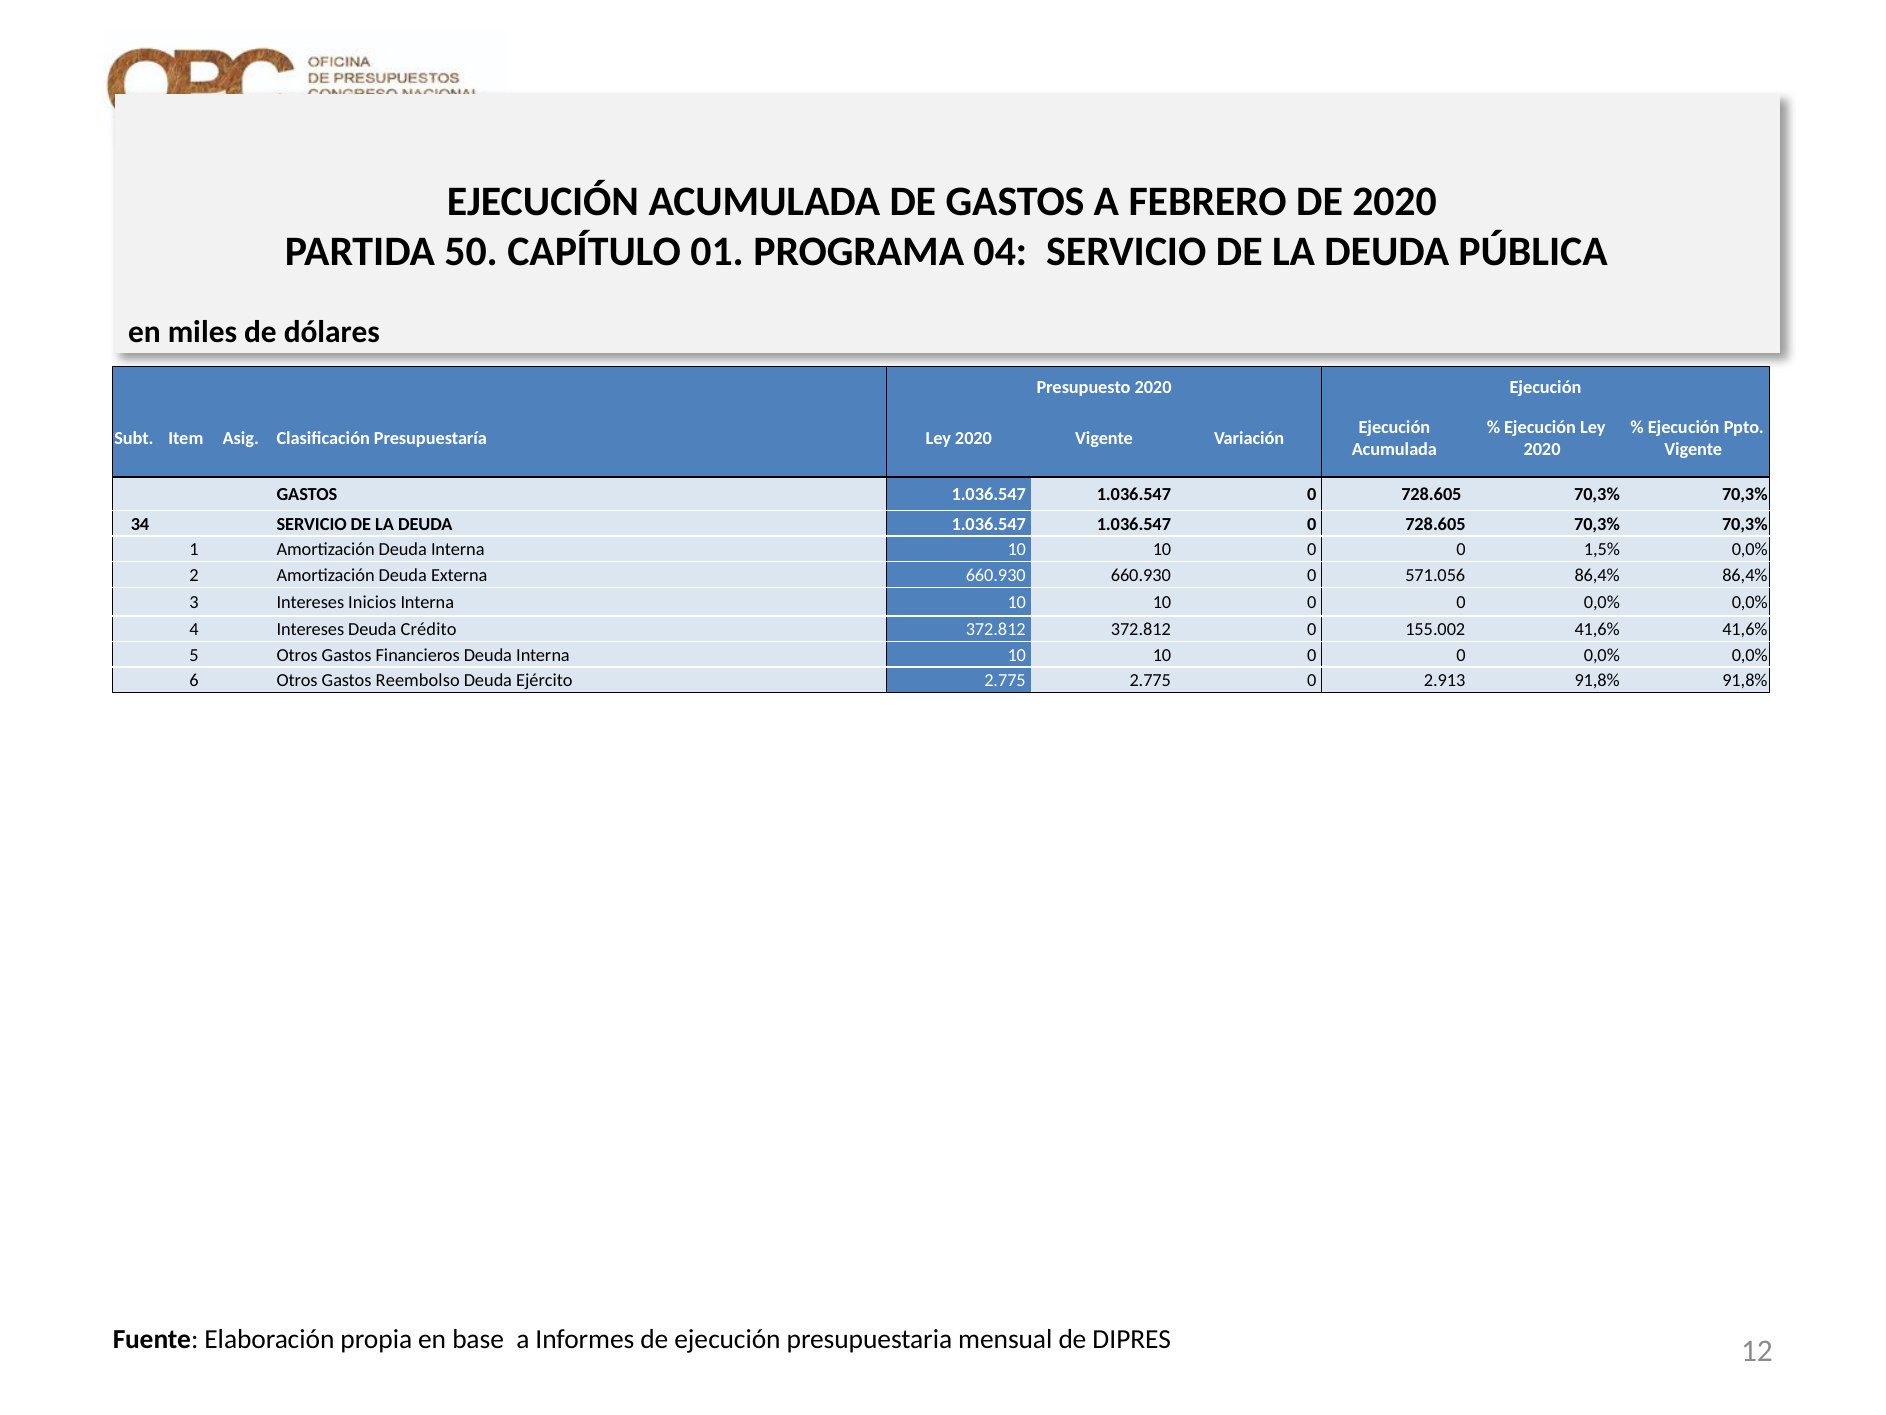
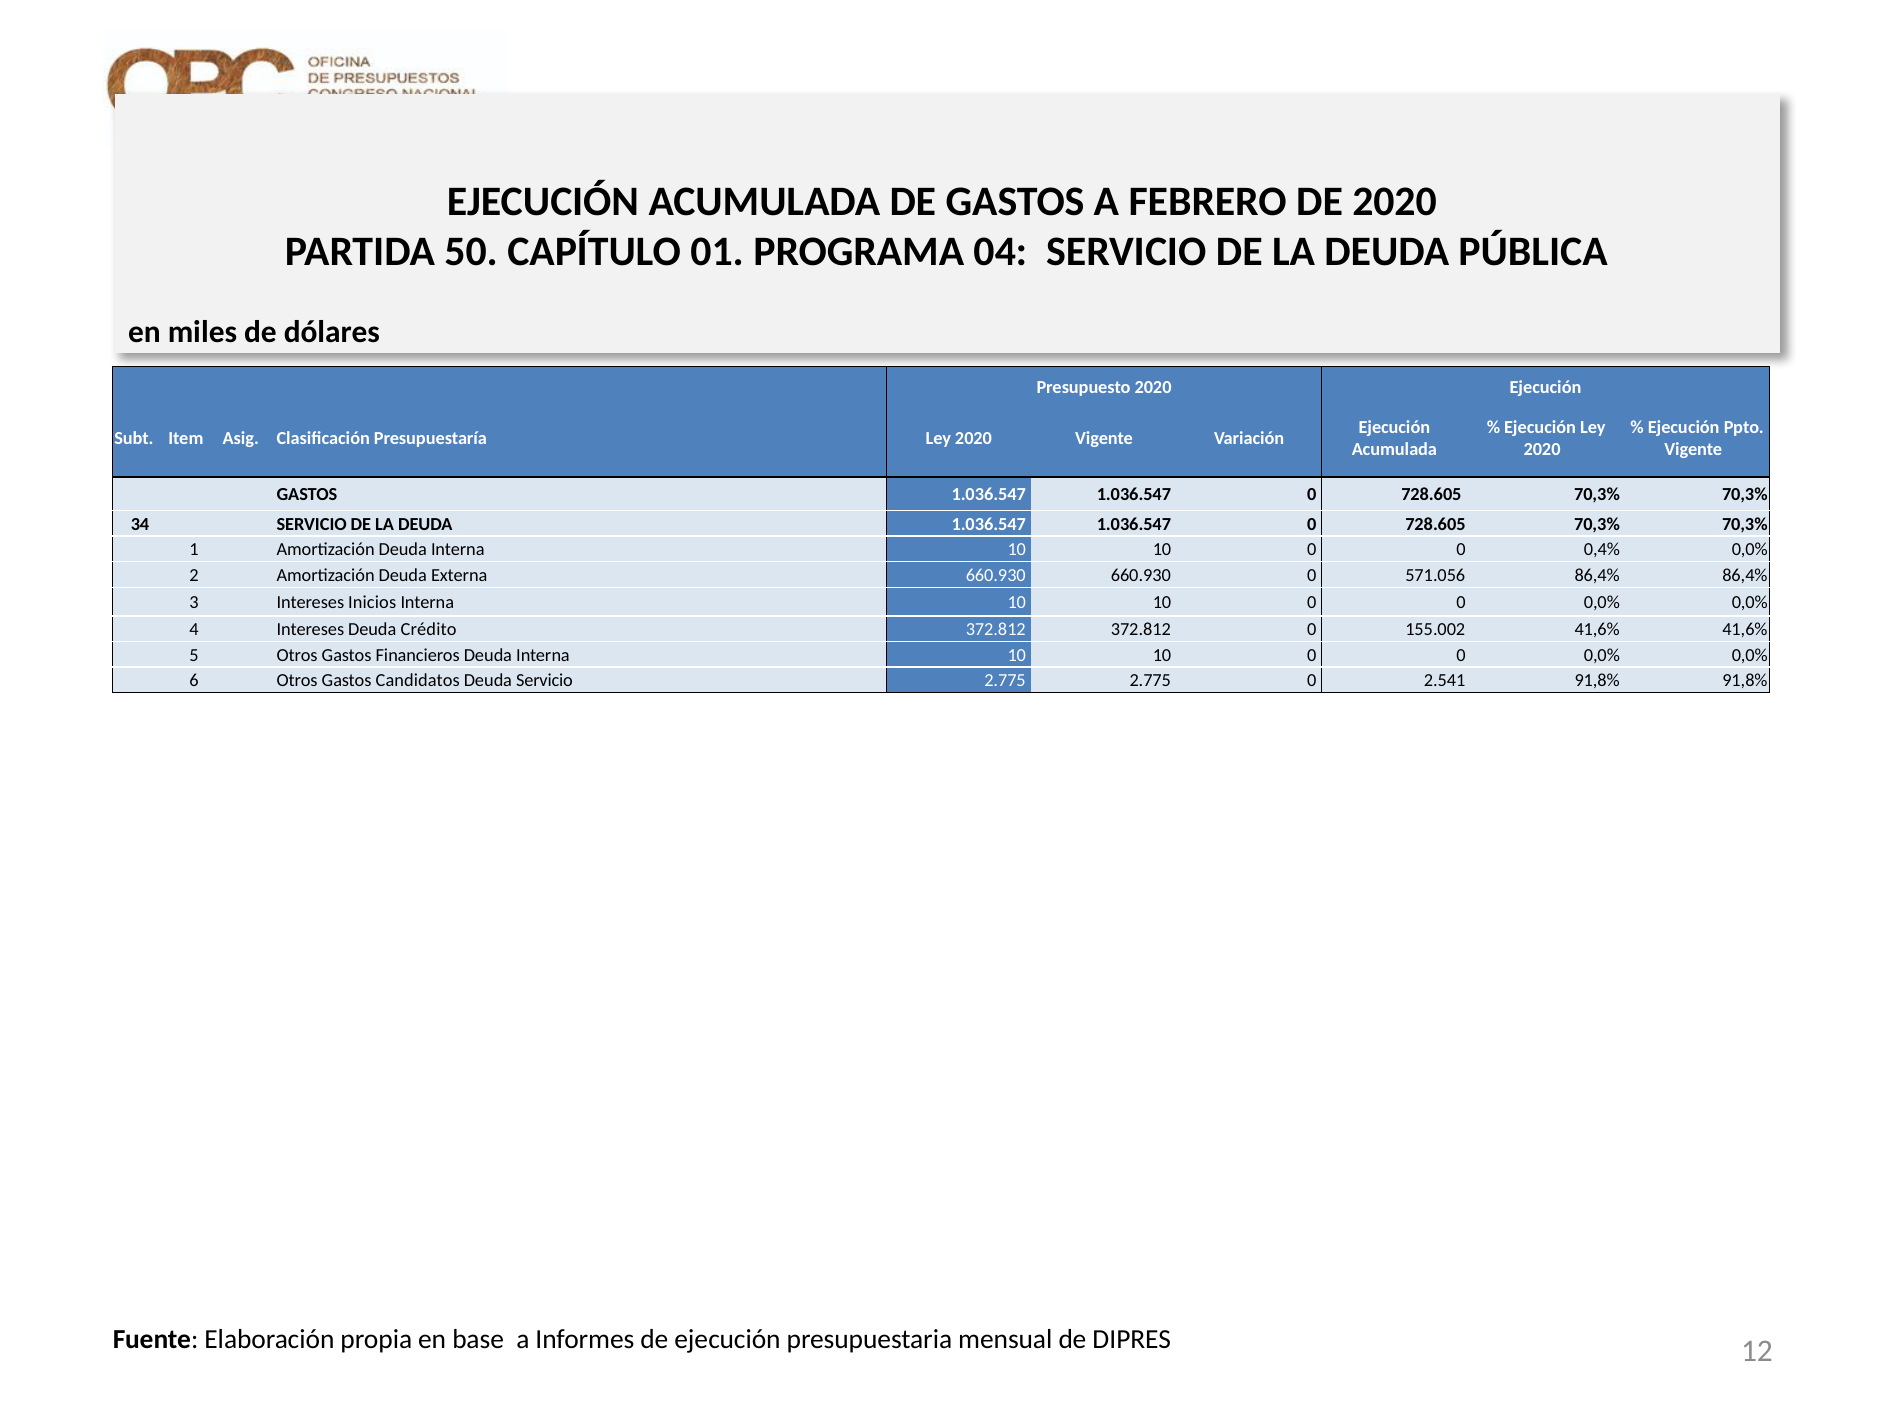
1,5%: 1,5% -> 0,4% (1602, 550)
Reembolso: Reembolso -> Candidatos (418, 680)
Deuda Ejército: Ejército -> Servicio (544, 680)
2.913: 2.913 -> 2.541 (1445, 680)
